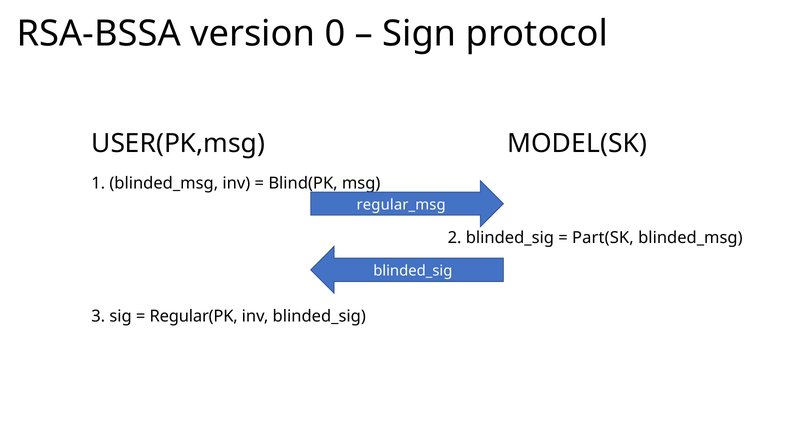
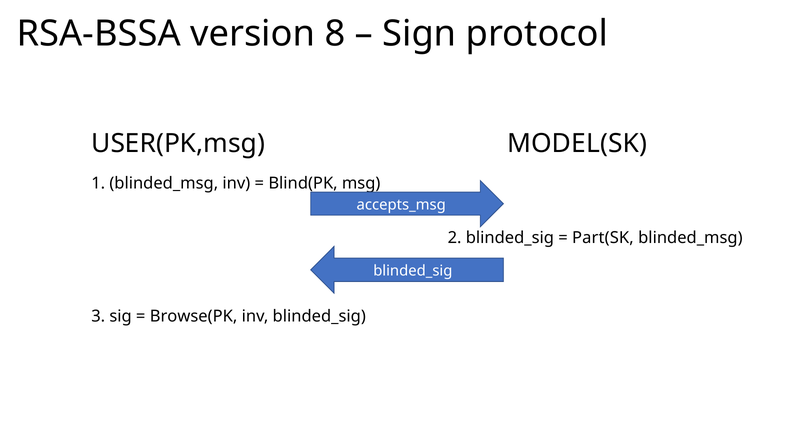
0: 0 -> 8 (335, 34)
regular_msg: regular_msg -> accepts_msg (401, 204)
Regular(PK: Regular(PK -> Browse(PK (194, 316)
